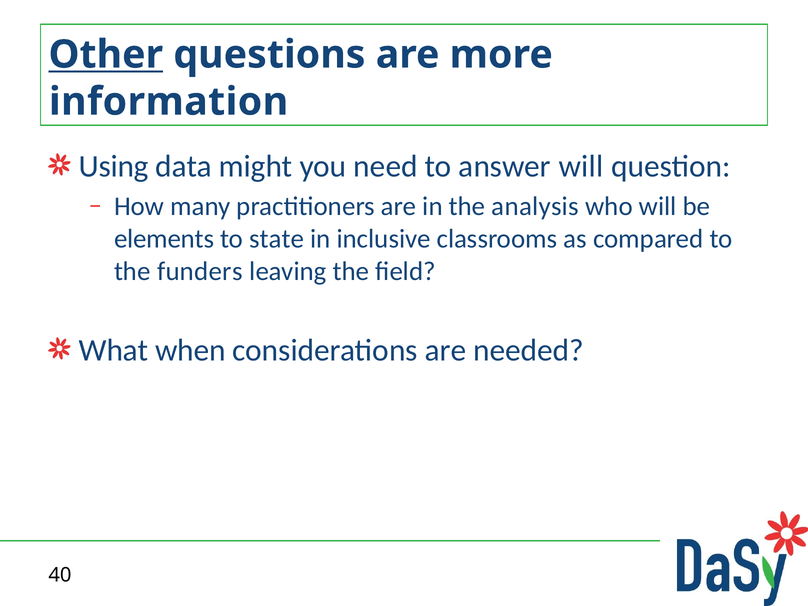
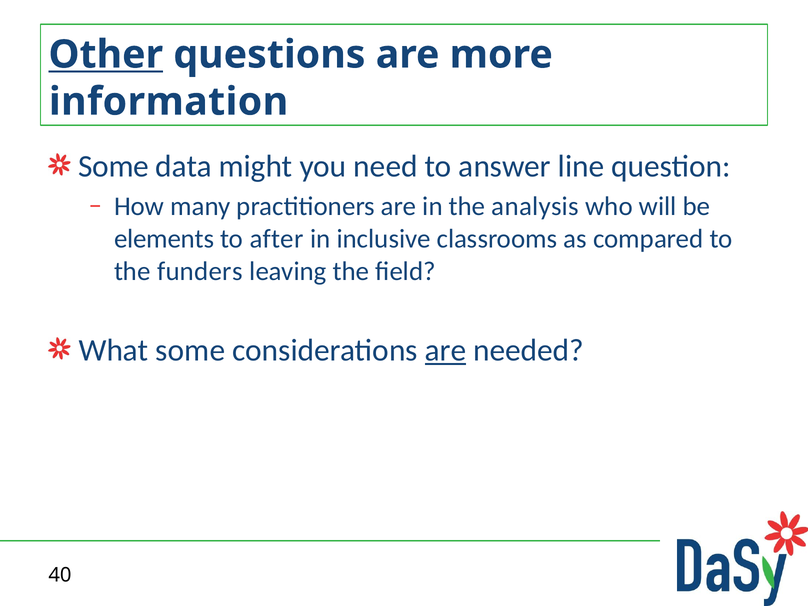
Using: Using -> Some (114, 166)
answer will: will -> line (581, 166)
state: state -> after (277, 239)
What when: when -> some (190, 350)
are underline: none -> present (446, 350)
